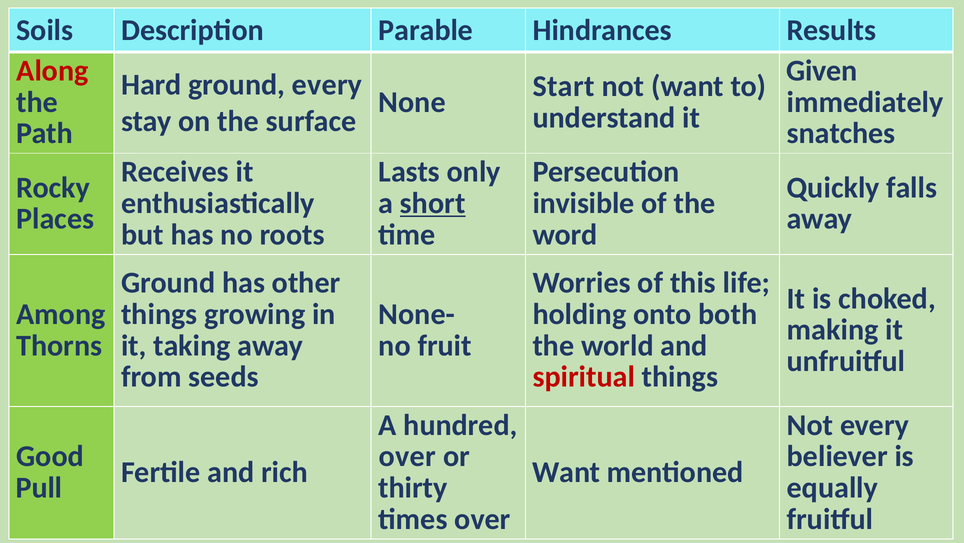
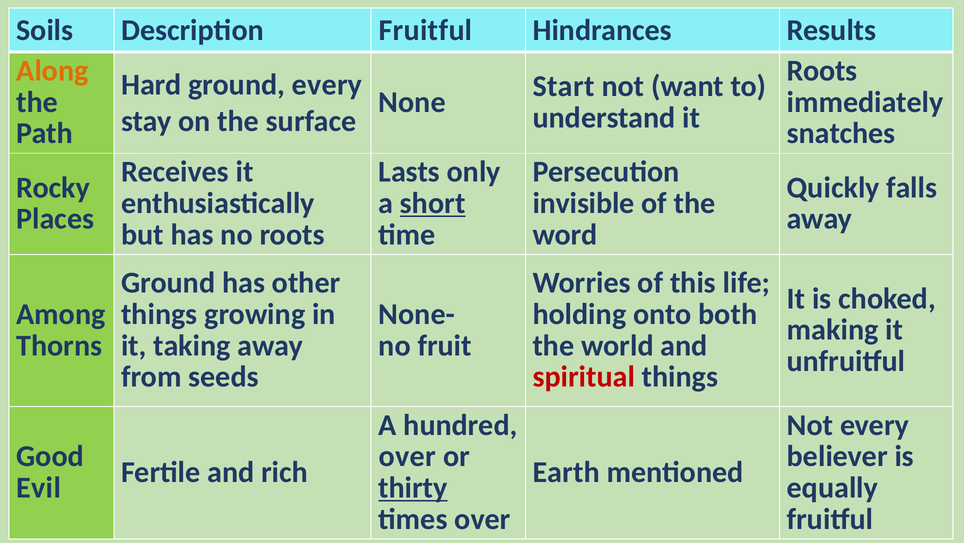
Description Parable: Parable -> Fruitful (426, 30)
Along colour: red -> orange (52, 71)
Given: Given -> Roots (822, 71)
Want: Want -> Earth (566, 472)
Pull: Pull -> Evil (39, 487)
thirty underline: none -> present (413, 487)
